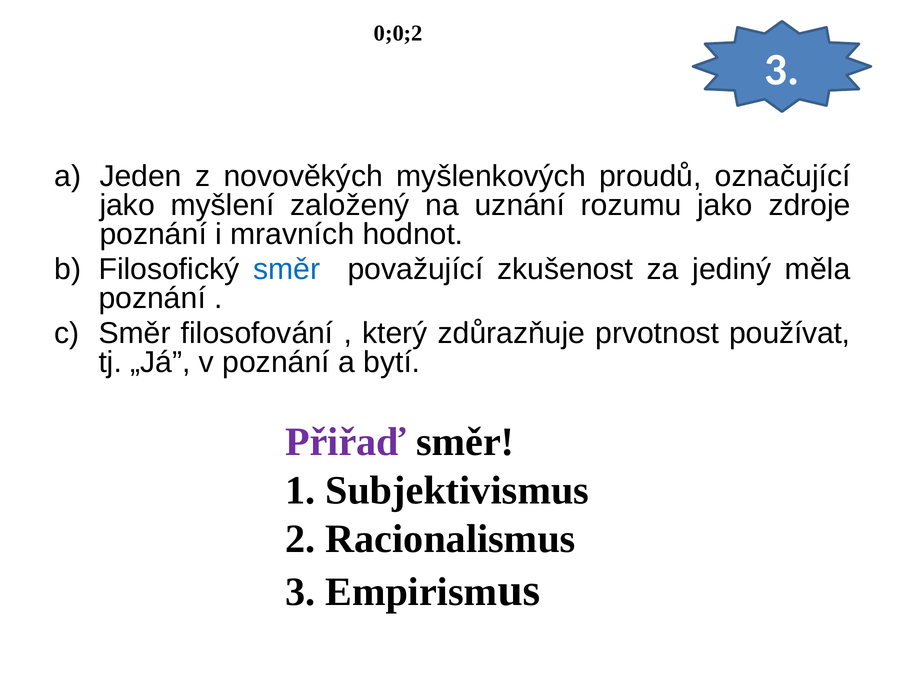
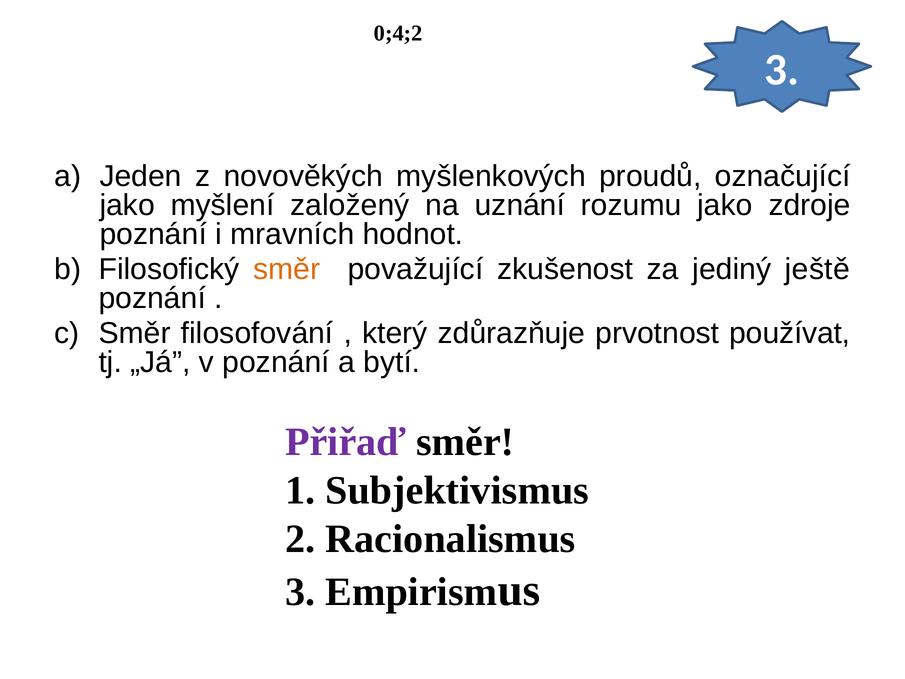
0;0;2: 0;0;2 -> 0;4;2 (398, 33)
směr colour: blue -> orange (287, 269)
měla: měla -> ještě (817, 269)
